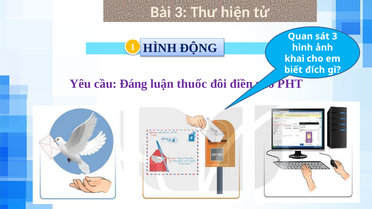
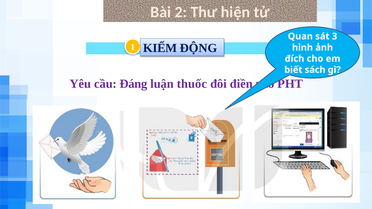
Bài 3: 3 -> 2 (181, 12)
HÌNH: HÌNH -> KIẾM (160, 48)
khai: khai -> đích (294, 59)
đích: đích -> sách (315, 70)
